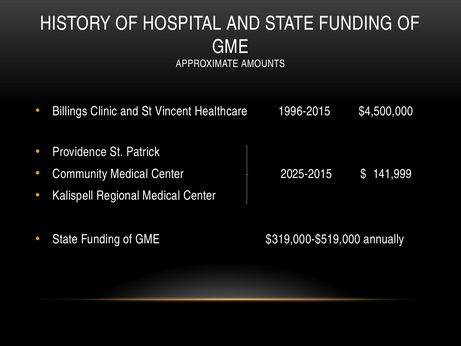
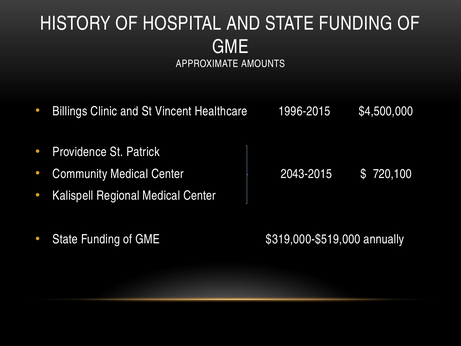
2025-2015: 2025-2015 -> 2043-2015 (306, 174)
141,999: 141,999 -> 720,100 (392, 174)
